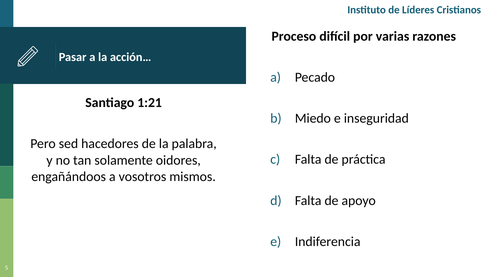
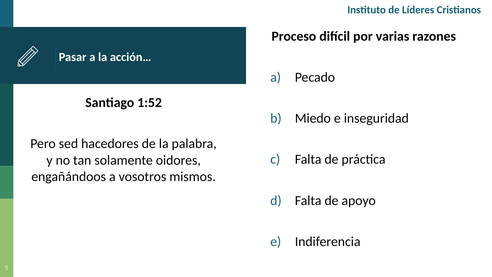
1:21: 1:21 -> 1:52 (150, 103)
